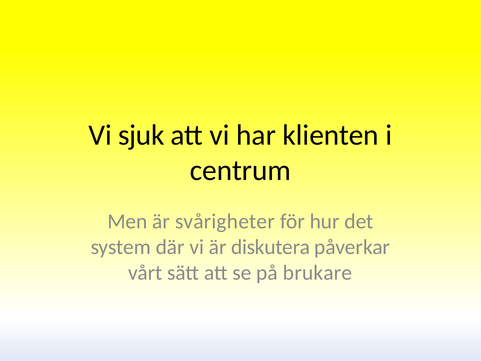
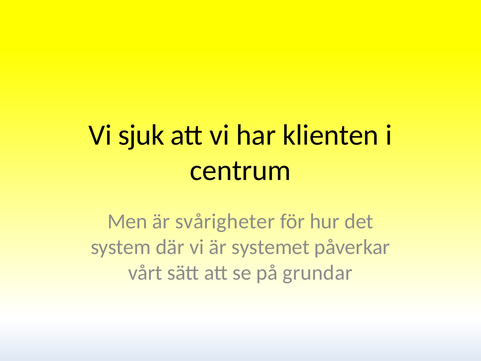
diskutera: diskutera -> systemet (271, 247)
brukare: brukare -> grundar (318, 272)
